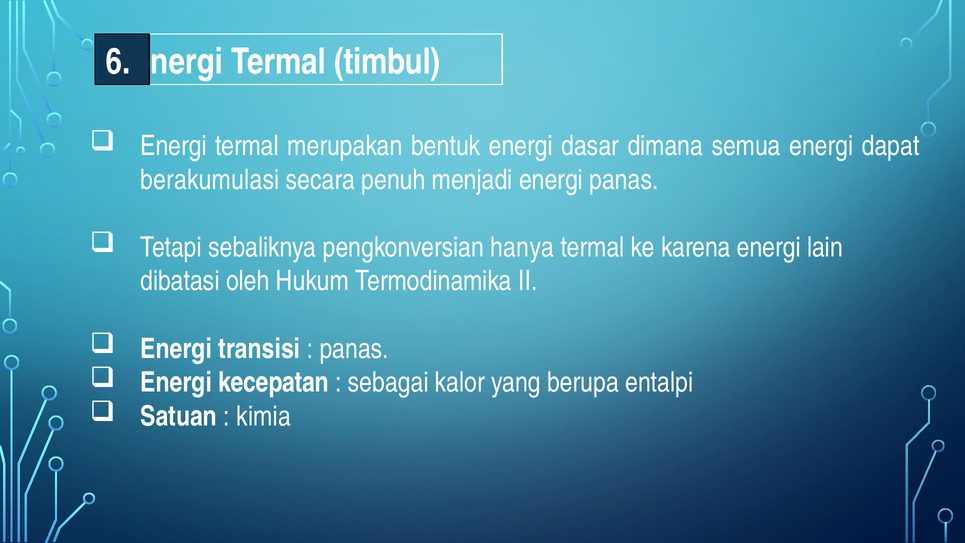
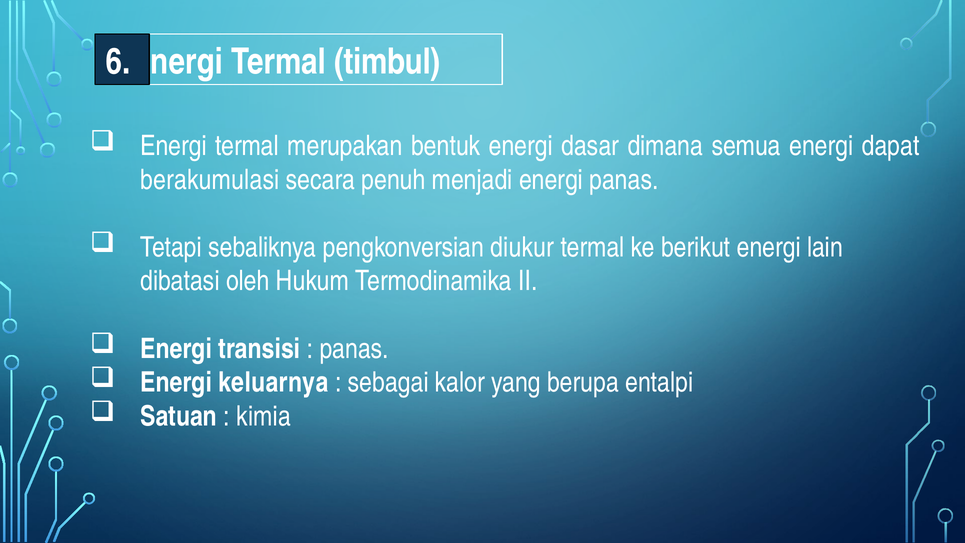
hanya: hanya -> diukur (522, 247)
karena: karena -> berikut (696, 247)
kecepatan: kecepatan -> keluarnya (273, 382)
